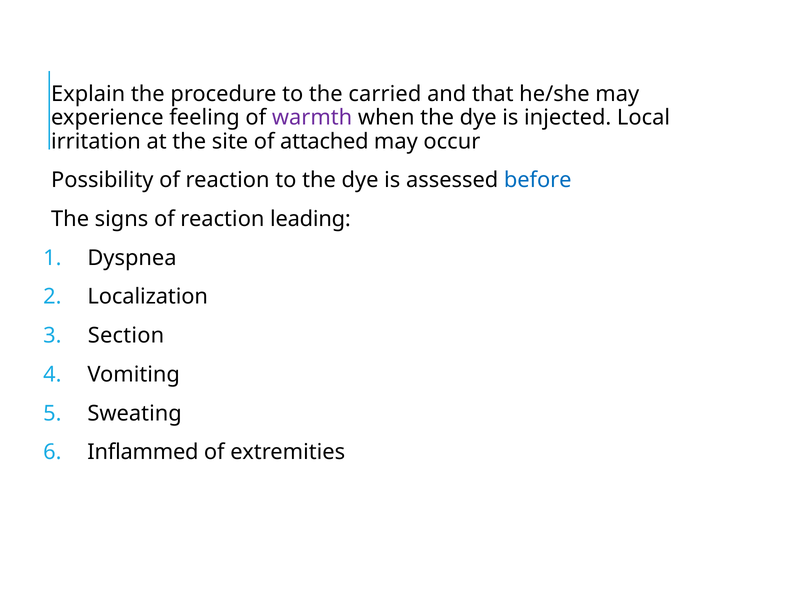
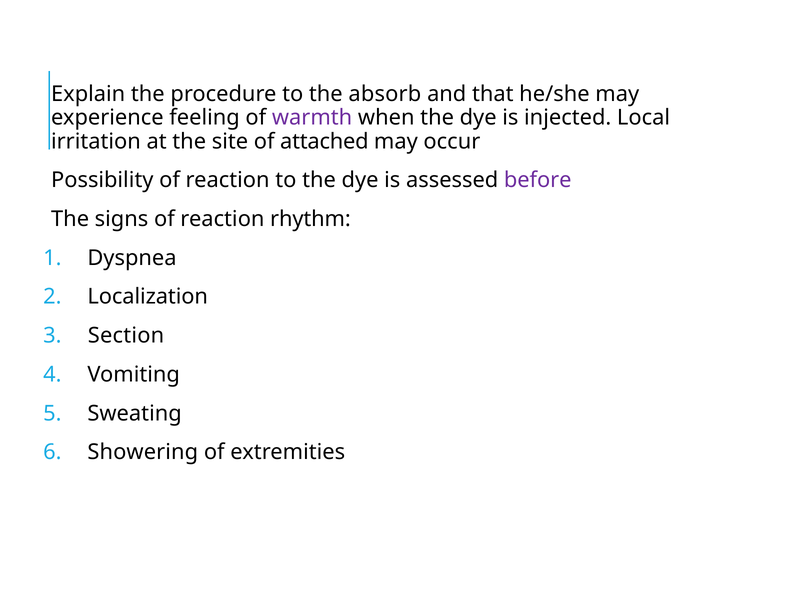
carried: carried -> absorb (385, 94)
before colour: blue -> purple (538, 180)
leading: leading -> rhythm (310, 219)
Inflammed: Inflammed -> Showering (143, 453)
